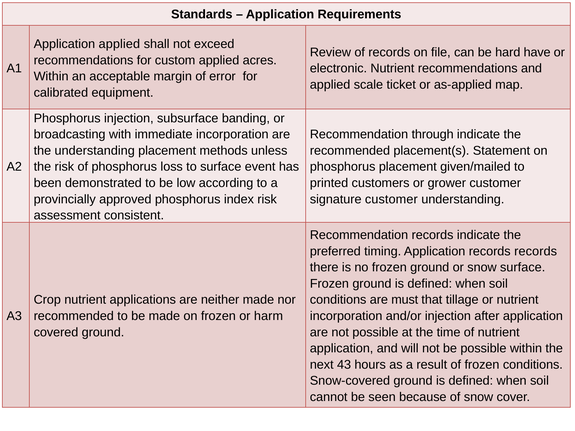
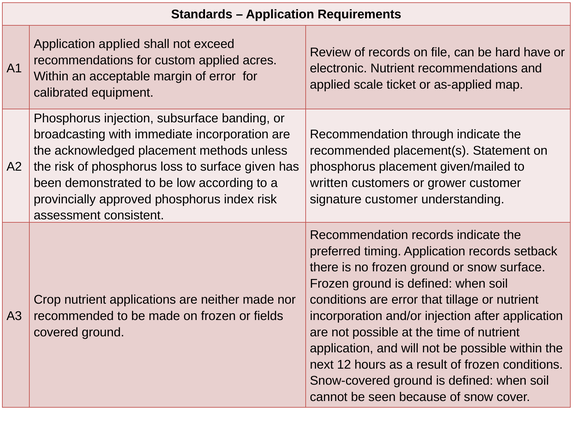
the understanding: understanding -> acknowledged (95, 151)
event: event -> given (260, 167)
printed: printed -> written (329, 183)
records records: records -> setback (536, 251)
are must: must -> error (405, 300)
harm: harm -> fields (269, 316)
43: 43 -> 12 (344, 365)
